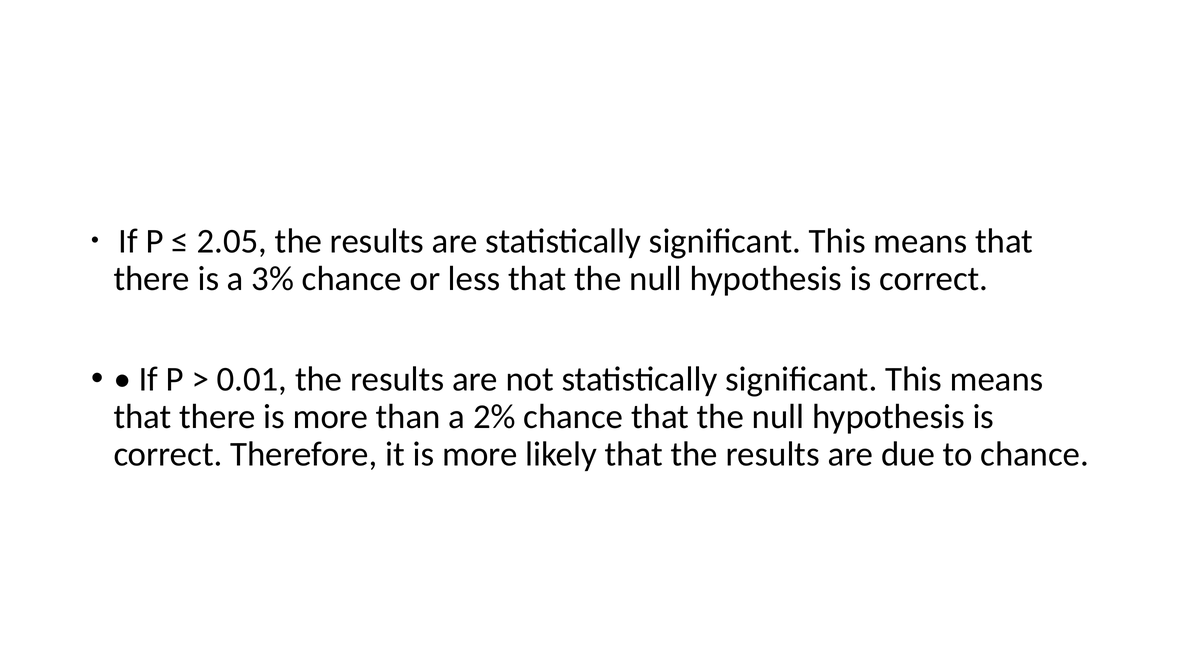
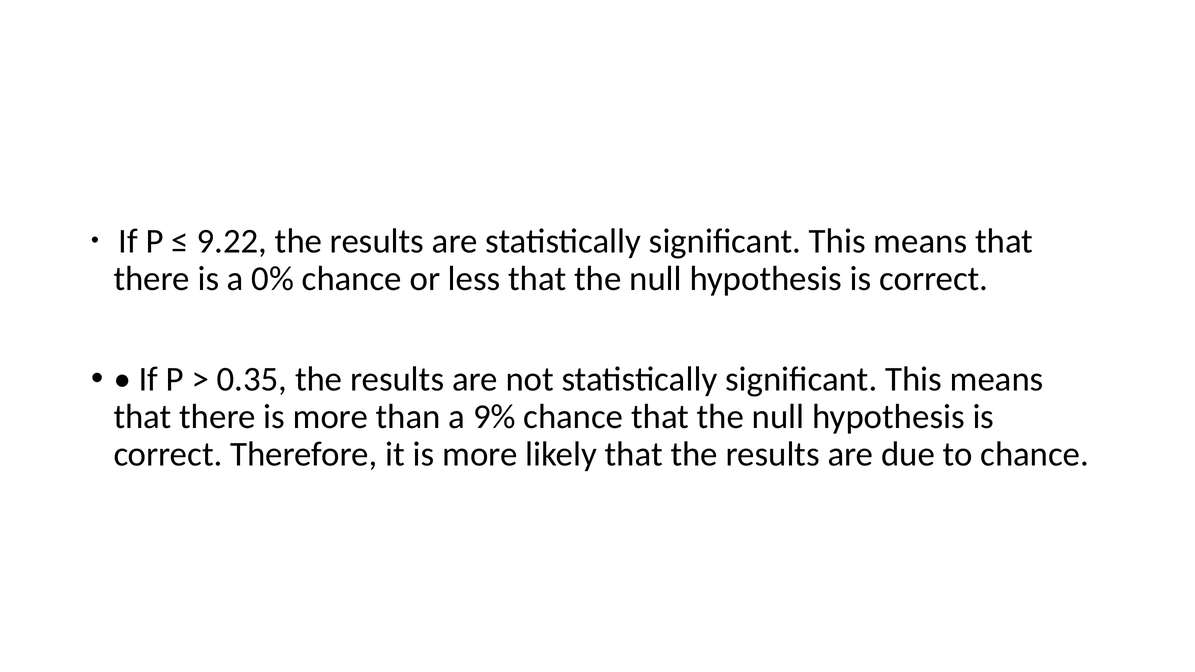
2.05: 2.05 -> 9.22 (232, 241)
3%: 3% -> 0% (273, 279)
0.01: 0.01 -> 0.35 (252, 379)
2%: 2% -> 9% (494, 417)
